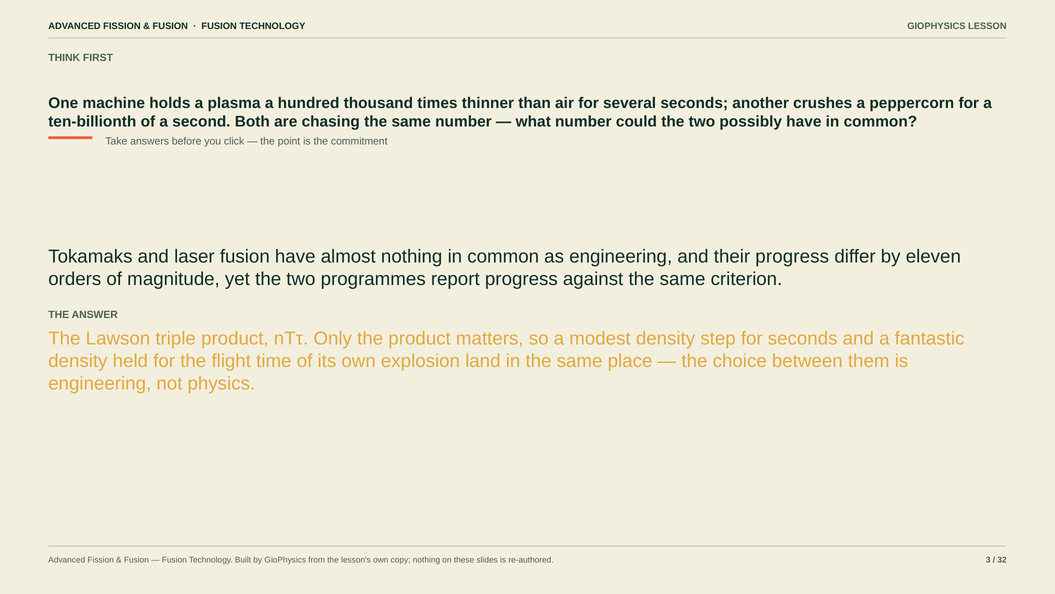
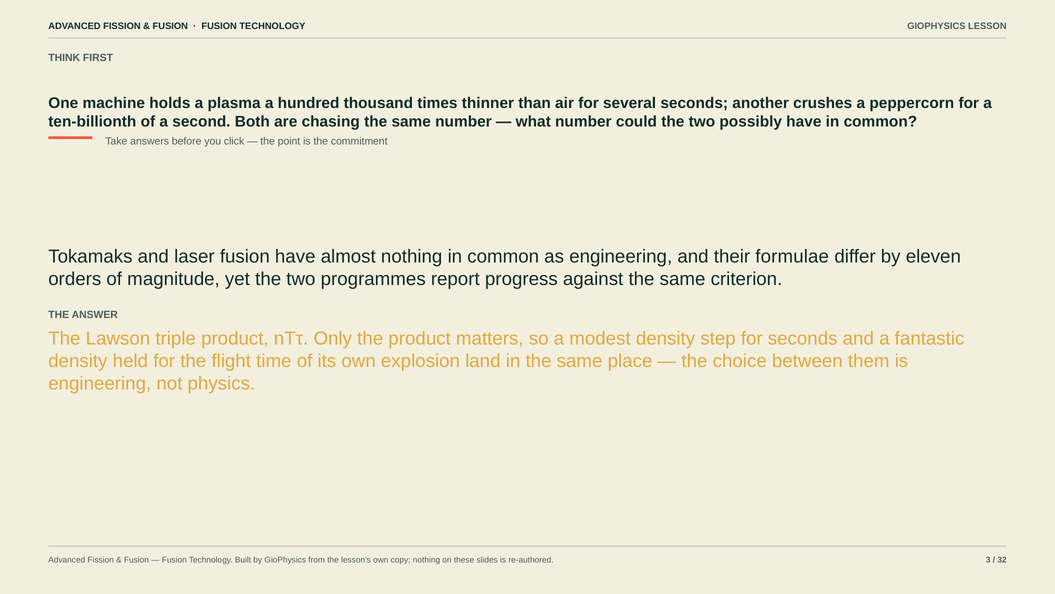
their progress: progress -> formulae (792, 256)
